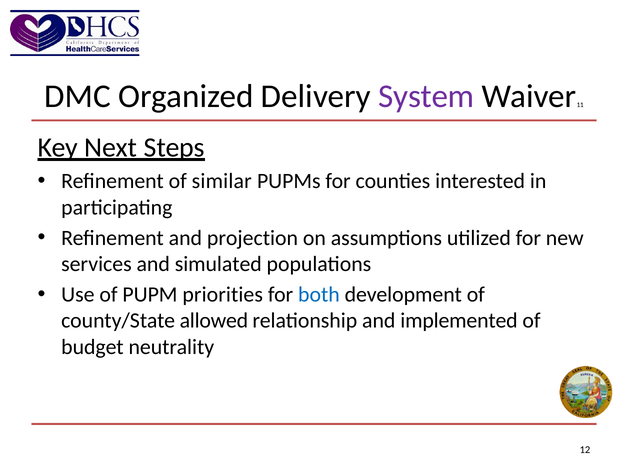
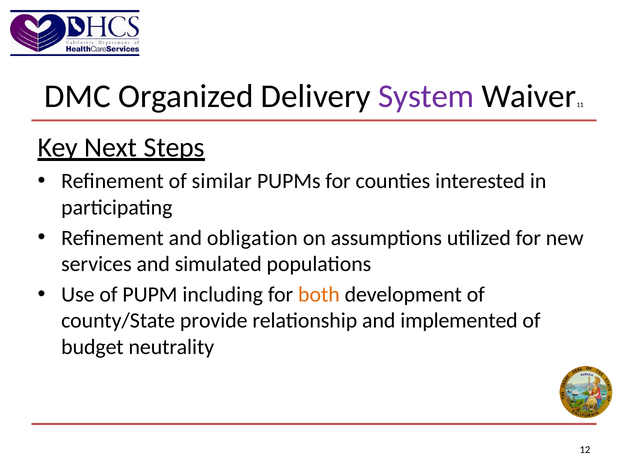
projection: projection -> obligation (252, 238)
priorities: priorities -> including (223, 295)
both colour: blue -> orange (319, 295)
allowed: allowed -> provide (214, 321)
